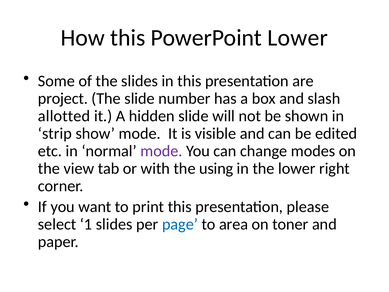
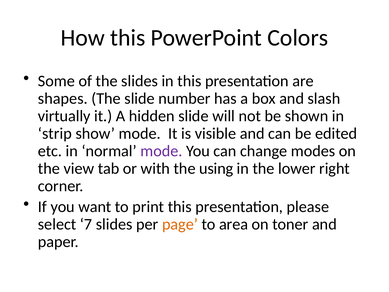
PowerPoint Lower: Lower -> Colors (298, 38)
project: project -> shapes (63, 98)
allotted: allotted -> virtually (64, 116)
1: 1 -> 7 (86, 224)
page colour: blue -> orange (180, 224)
